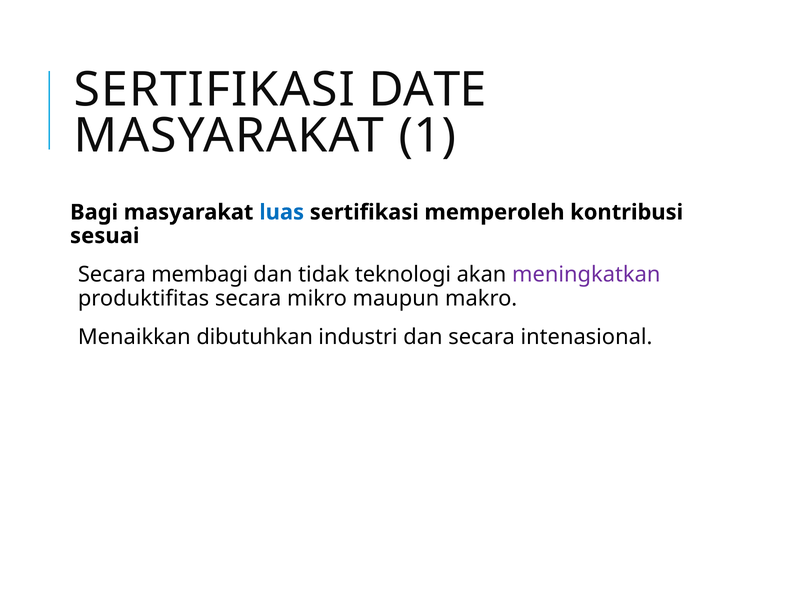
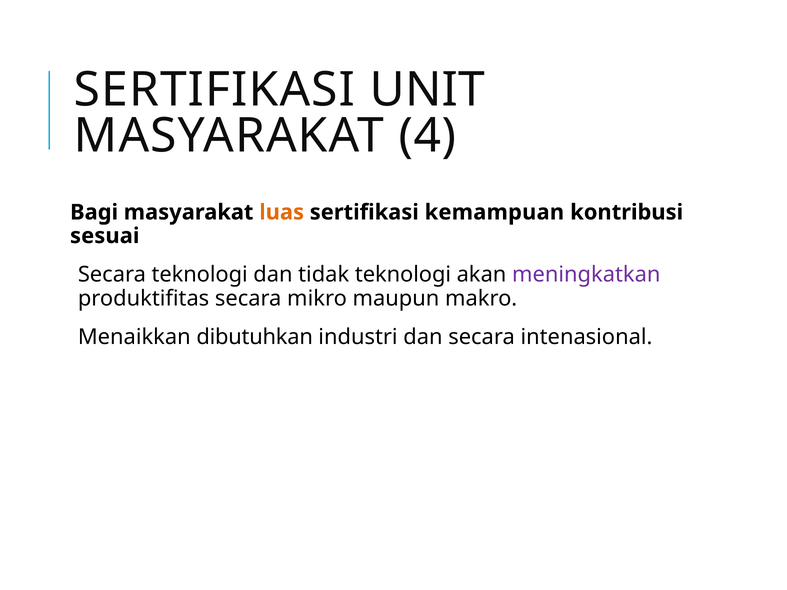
DATE: DATE -> UNIT (427, 90)
1: 1 -> 4 (428, 136)
luas colour: blue -> orange (282, 212)
memperoleh: memperoleh -> kemampuan (494, 212)
Secara membagi: membagi -> teknologi (200, 275)
